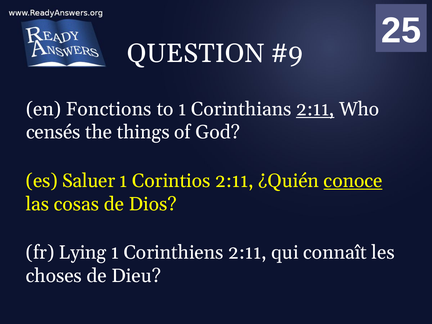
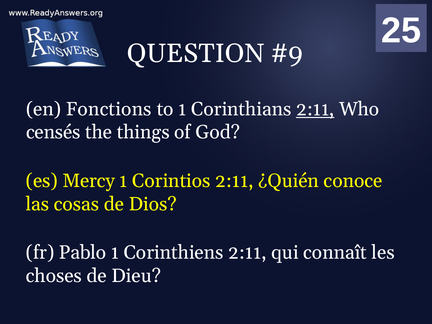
Saluer: Saluer -> Mercy (89, 181)
conoce underline: present -> none (353, 181)
Lying: Lying -> Pablo (83, 253)
